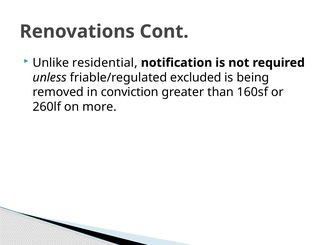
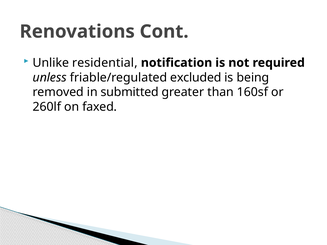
conviction: conviction -> submitted (130, 92)
more: more -> faxed (100, 107)
